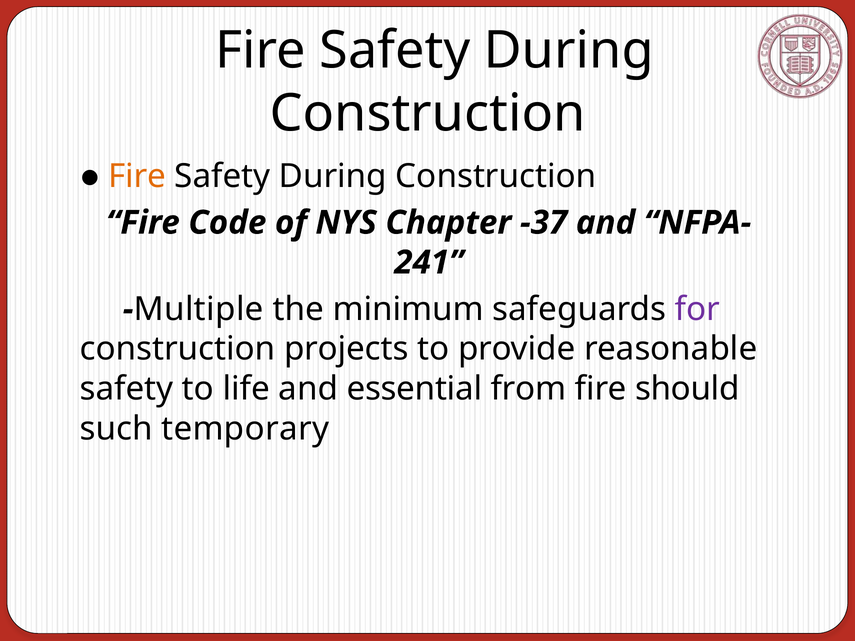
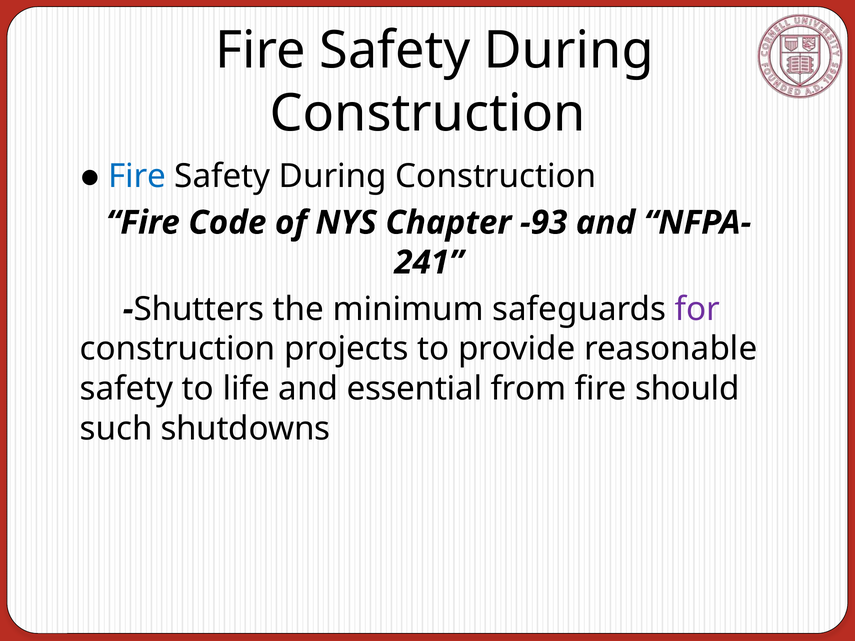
Fire colour: orange -> blue (137, 176)
-37: -37 -> -93 (544, 223)
Multiple: Multiple -> Shutters (199, 309)
temporary: temporary -> shutdowns (245, 429)
